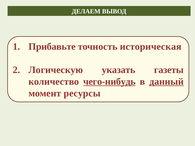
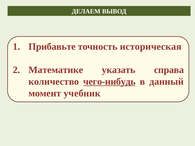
Логическую: Логическую -> Математике (56, 70)
газеты: газеты -> справа (169, 70)
данный underline: present -> none (167, 82)
ресурсы: ресурсы -> учебник (82, 93)
